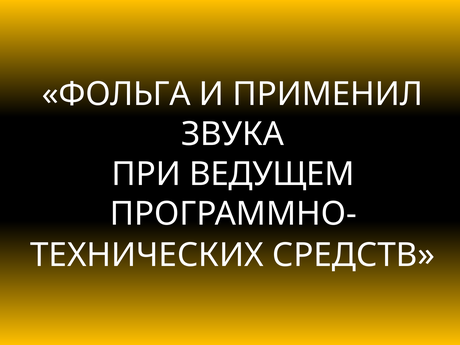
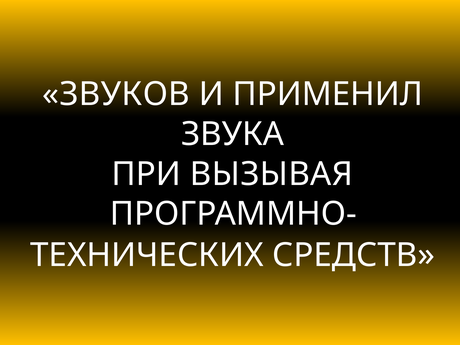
ФОЛЬГА: ФОЛЬГА -> ЗВУКОВ (116, 94)
ВЕДУЩЕМ: ВЕДУЩЕМ -> ВЫЗЫВАЯ (271, 174)
